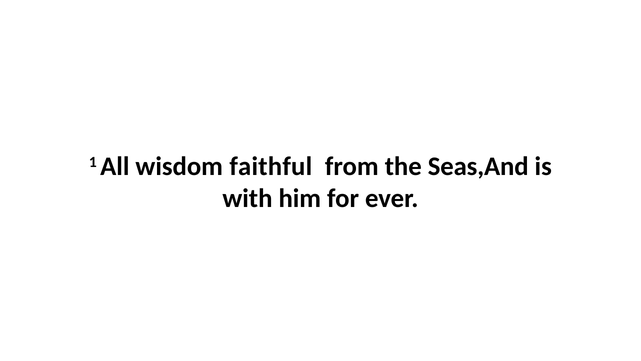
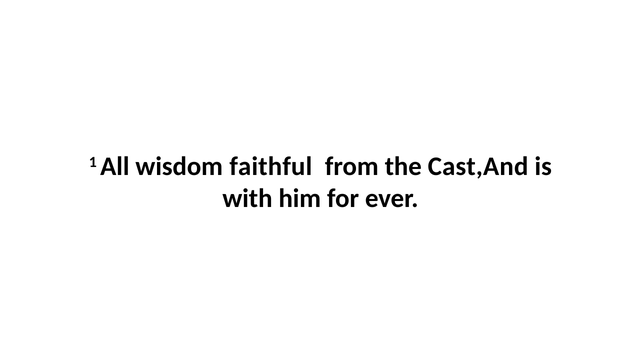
Seas,And: Seas,And -> Cast,And (478, 166)
